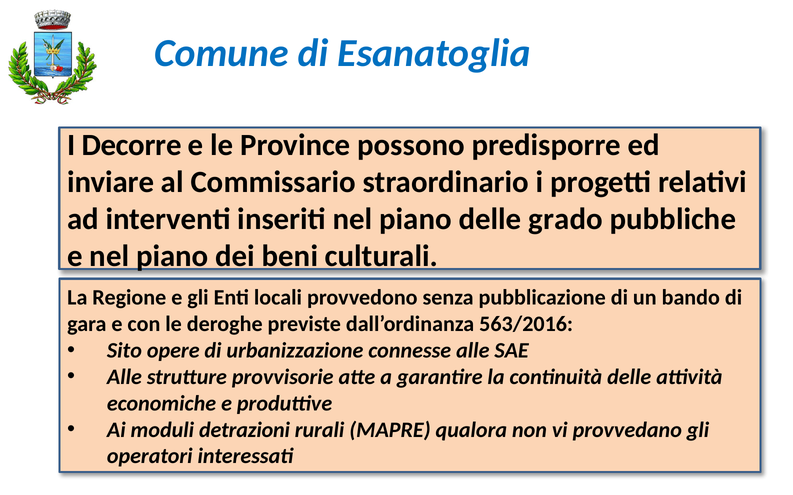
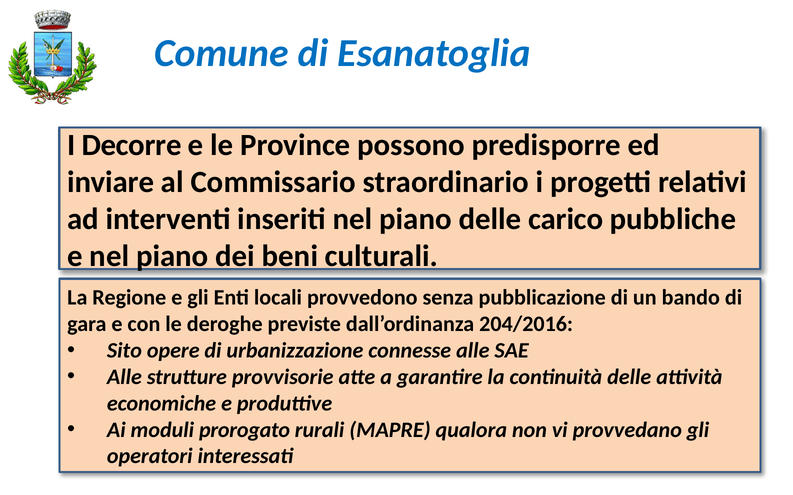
grado: grado -> carico (566, 219)
563/2016: 563/2016 -> 204/2016 (526, 325)
detrazioni: detrazioni -> prorogato (245, 430)
